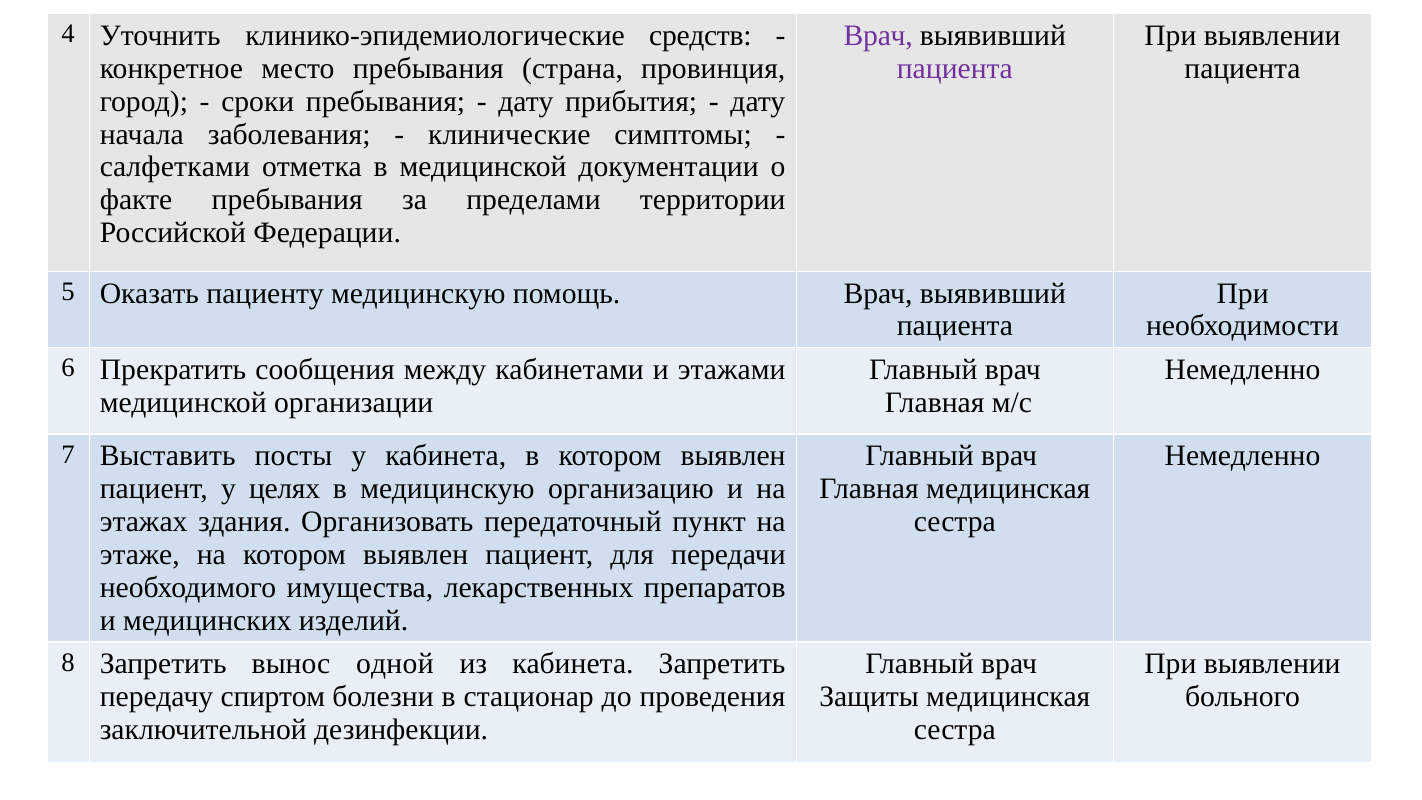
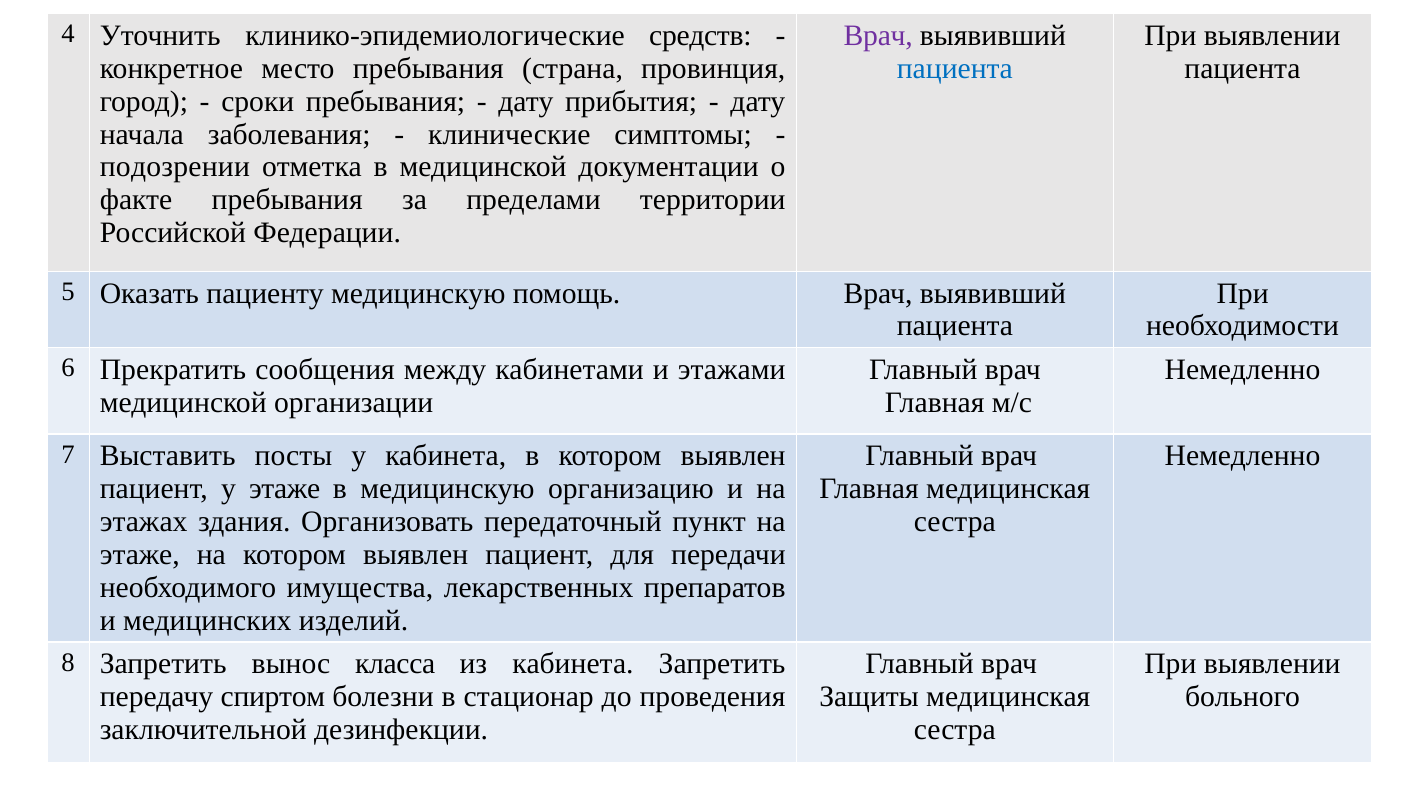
пациента colour: purple -> blue (955, 69)
салфетками: салфетками -> подозрении (175, 167)
у целях: целях -> этаже (285, 489)
одной: одной -> класса (395, 664)
